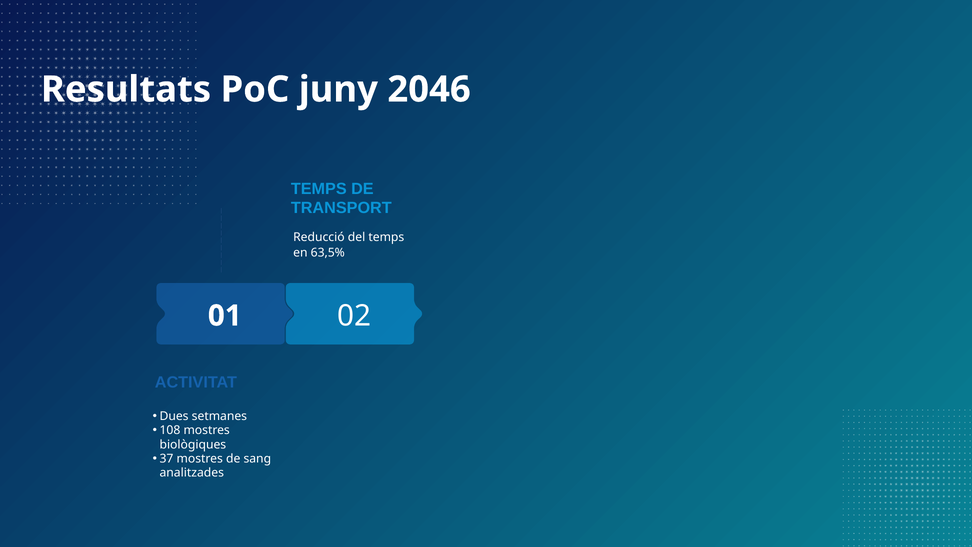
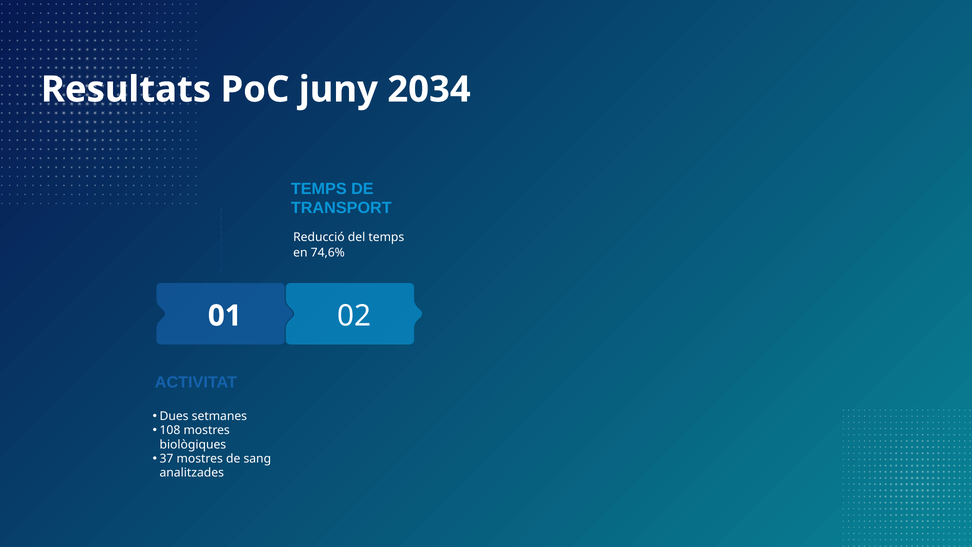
2046: 2046 -> 2034 (429, 89)
63,5%: 63,5% -> 74,6% (328, 252)
